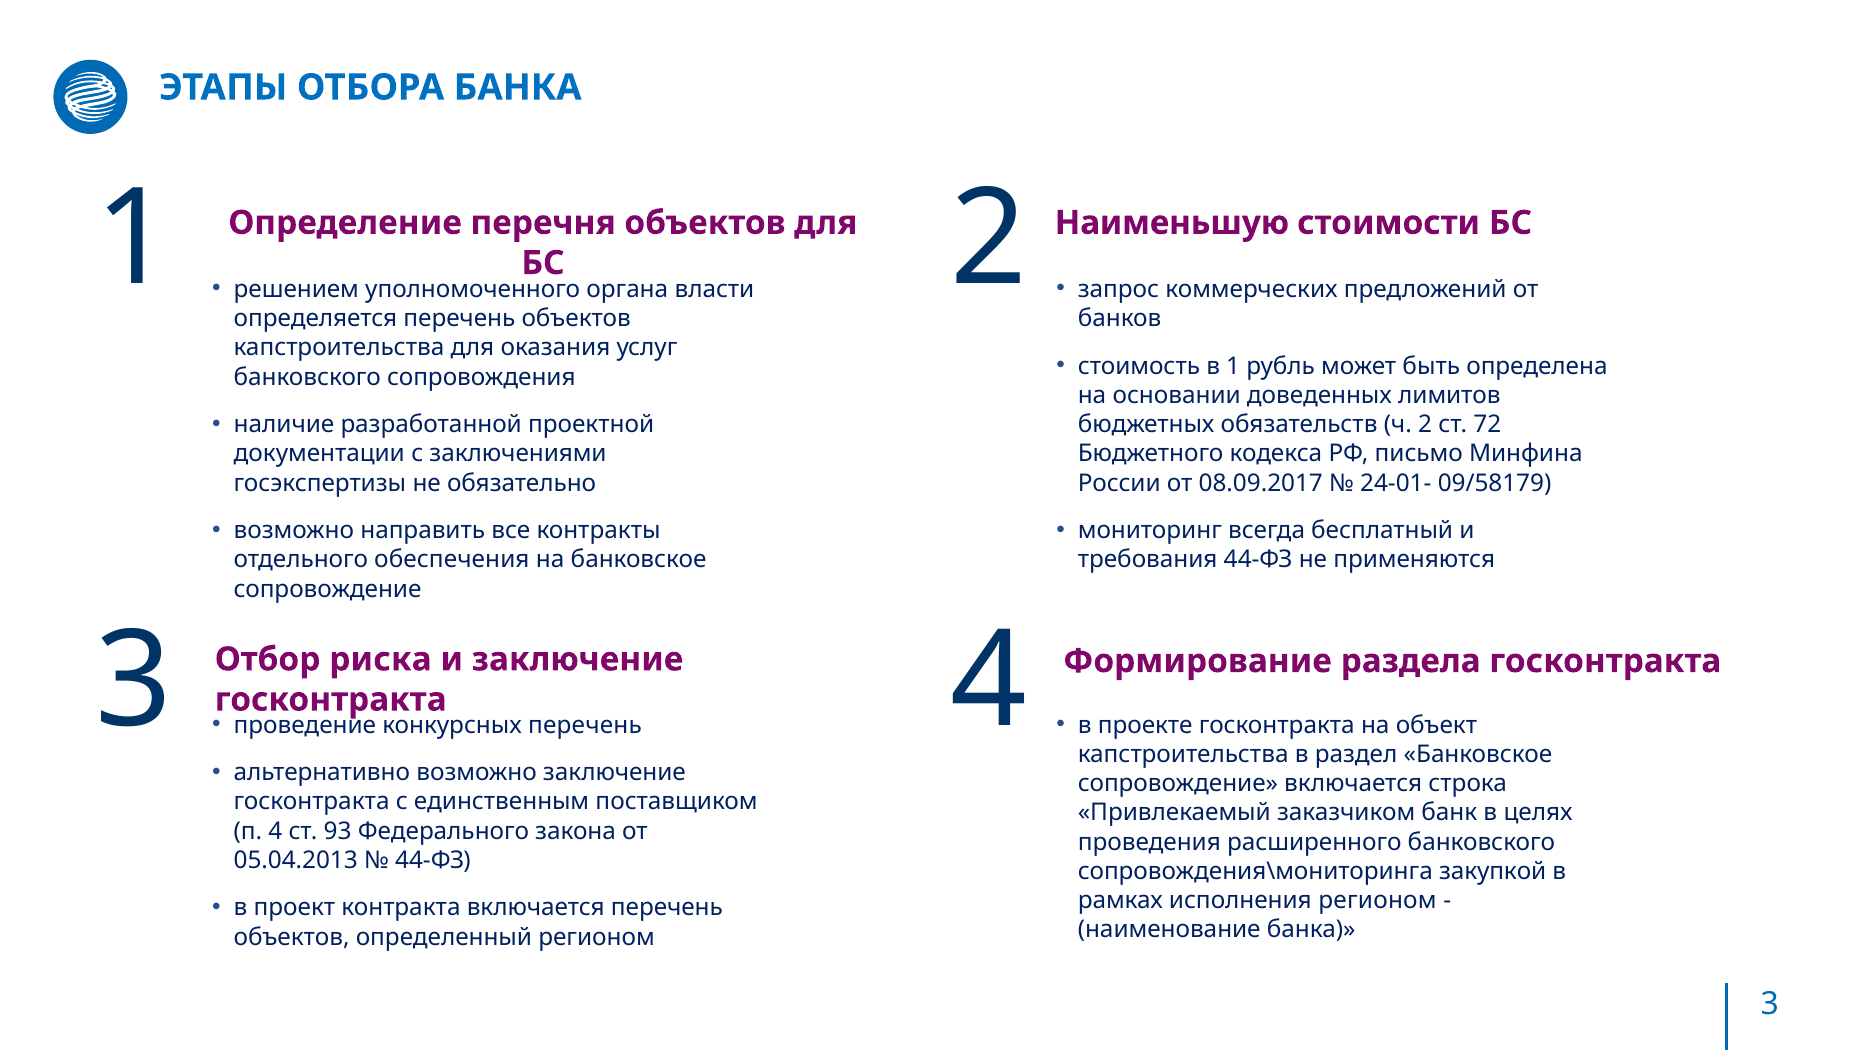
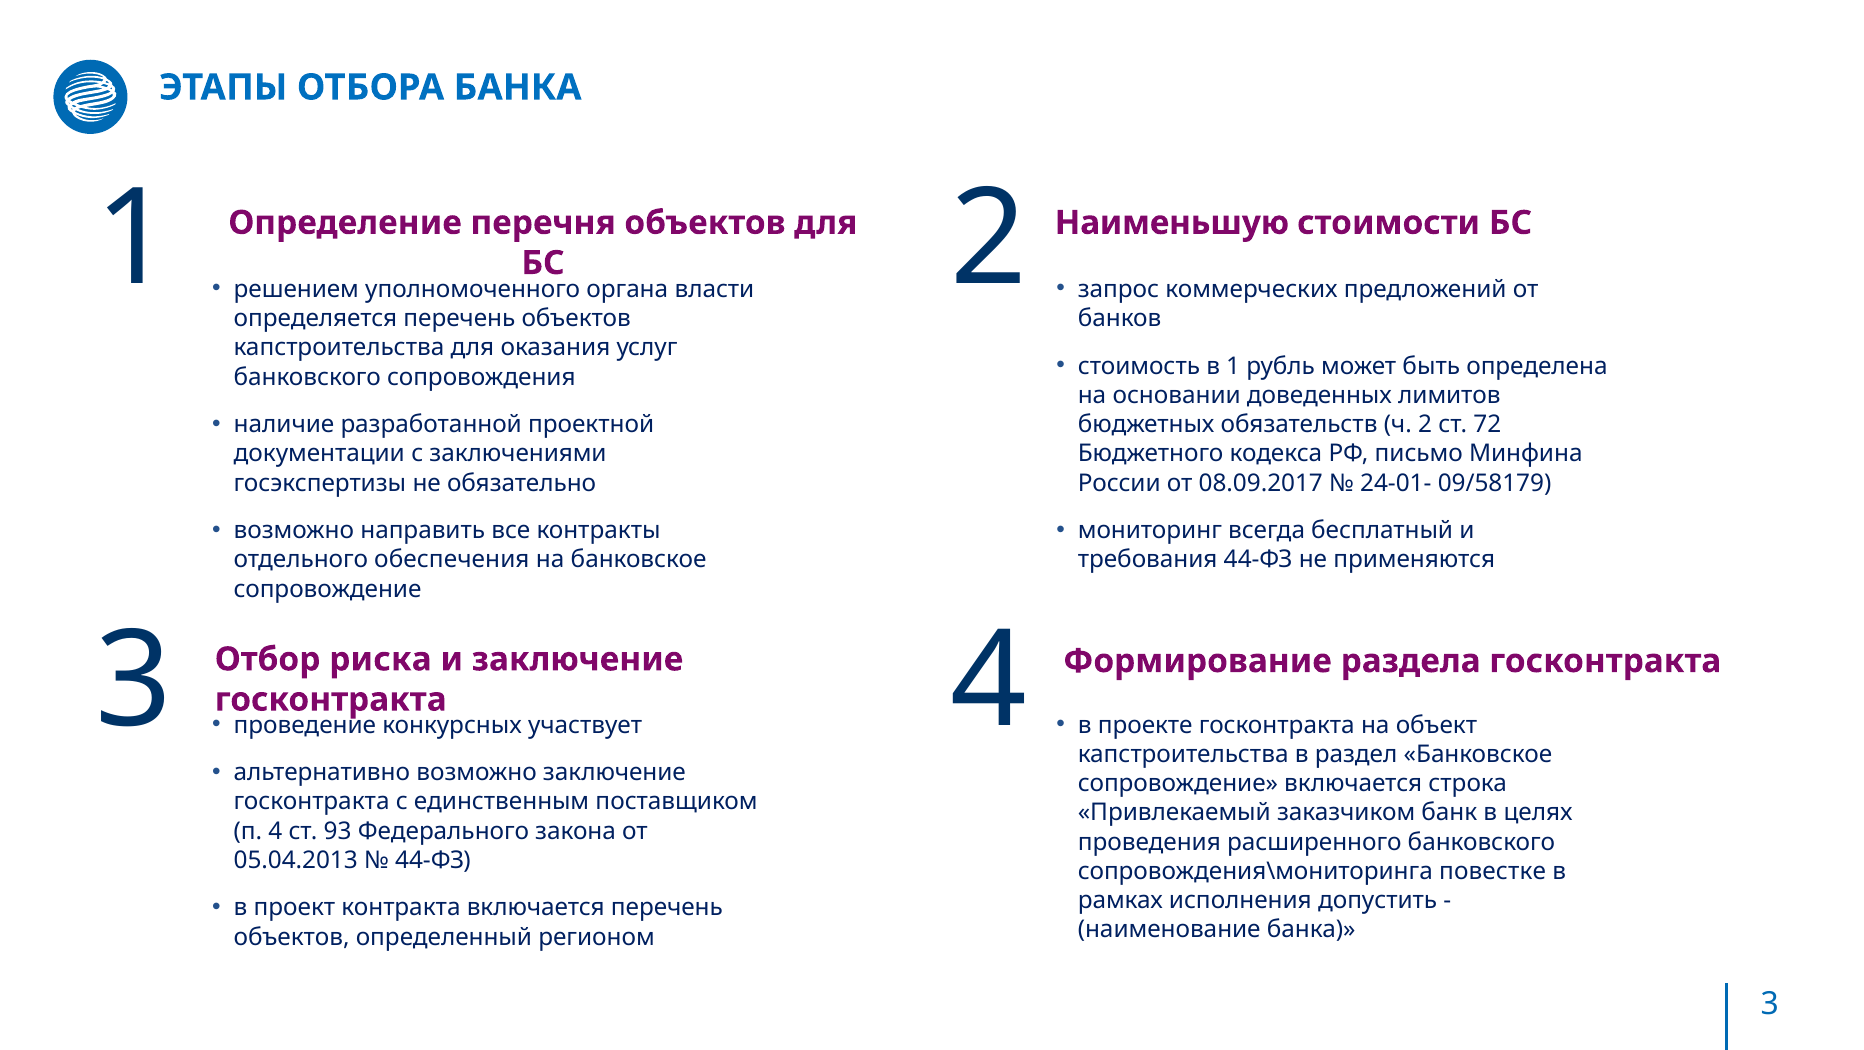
конкурсных перечень: перечень -> участвует (585, 725)
закупкой: закупкой -> повестке (1493, 871)
исполнения регионом: регионом -> допустить (1378, 901)
